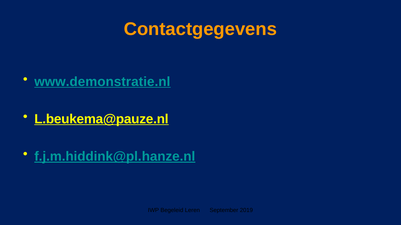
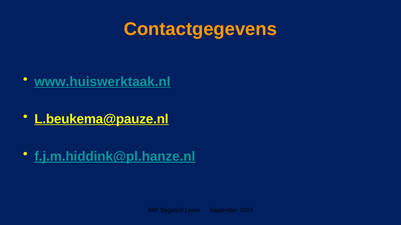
www.demonstratie.nl: www.demonstratie.nl -> www.huiswerktaak.nl (102, 82)
